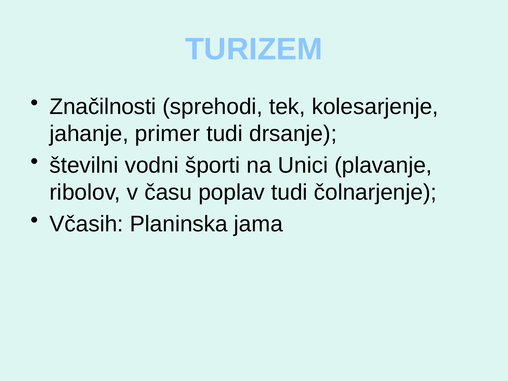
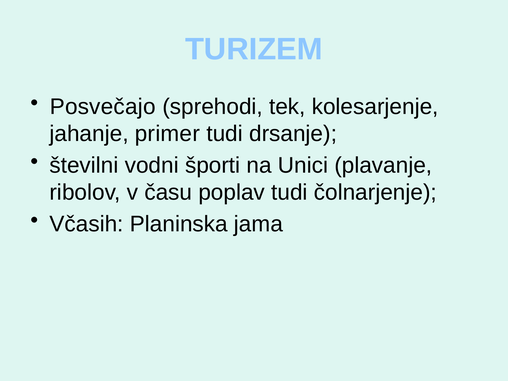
Značilnosti: Značilnosti -> Posvečajo (103, 107)
